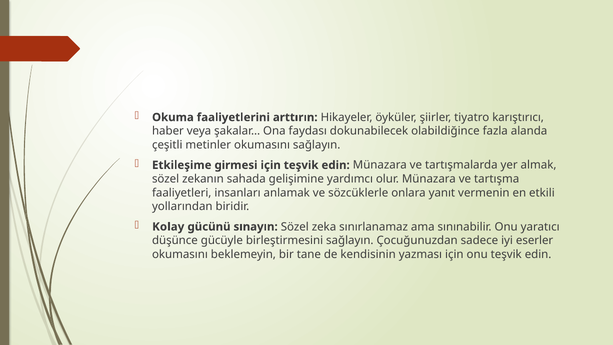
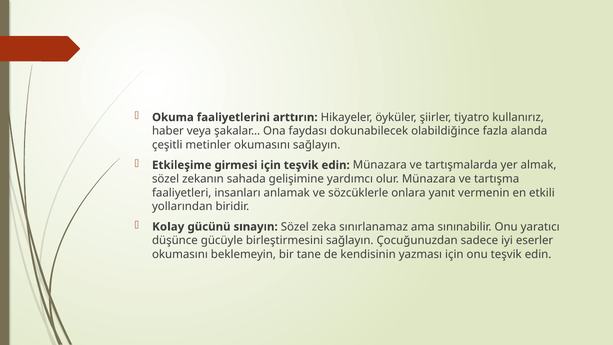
karıştırıcı: karıştırıcı -> kullanırız (518, 117)
